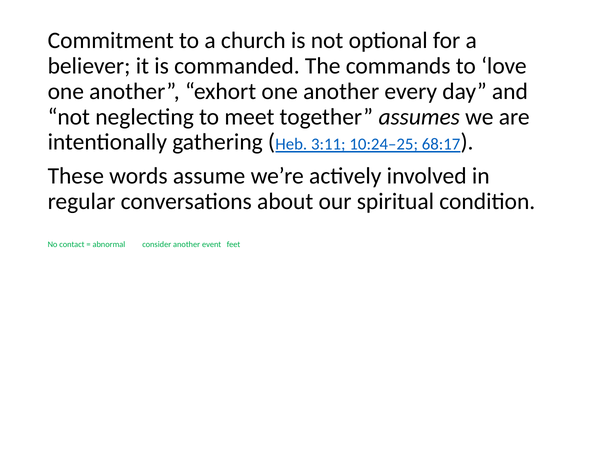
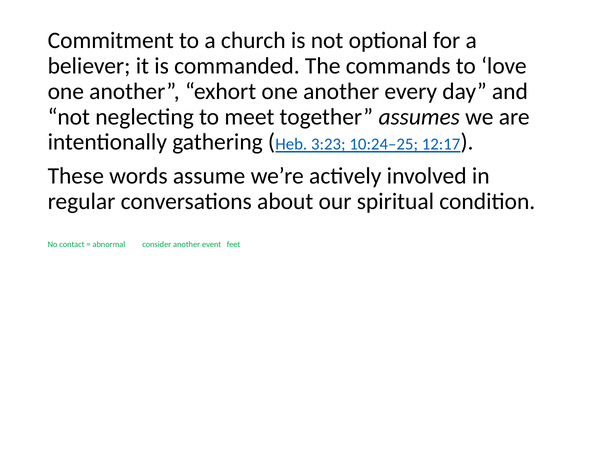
3:11: 3:11 -> 3:23 (328, 144)
68:17: 68:17 -> 12:17 (441, 144)
